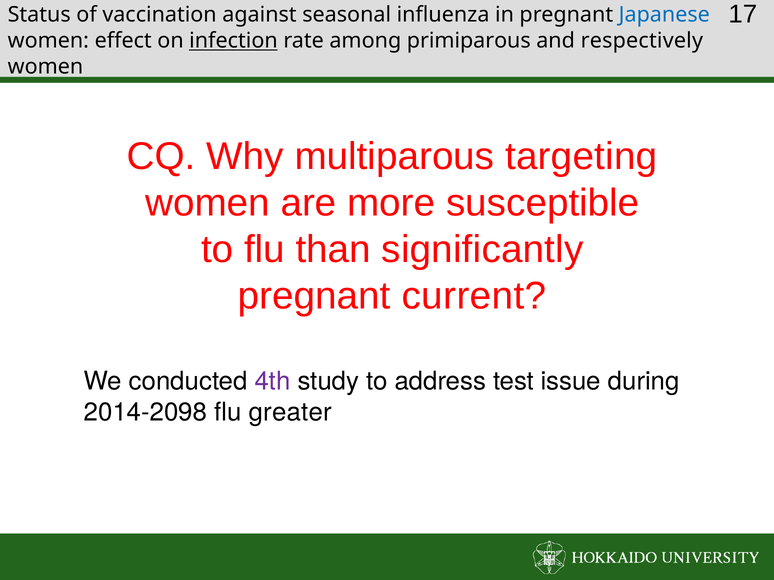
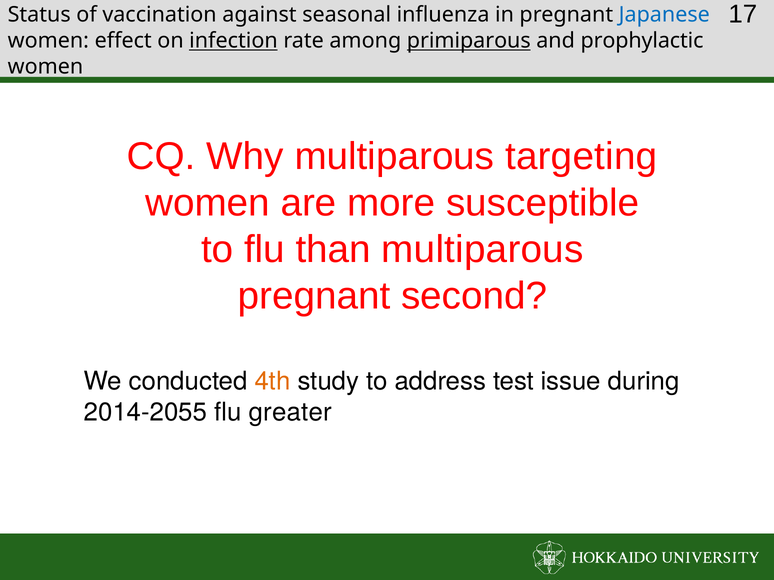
primiparous underline: none -> present (469, 41)
respectively: respectively -> prophylactic (642, 41)
than significantly: significantly -> multiparous (482, 250)
current: current -> second (474, 296)
4th colour: purple -> orange (273, 382)
2014-2098: 2014-2098 -> 2014-2055 (145, 413)
